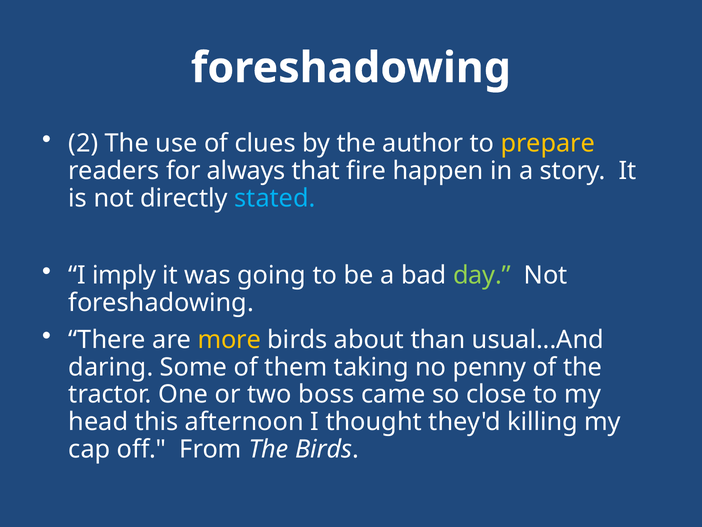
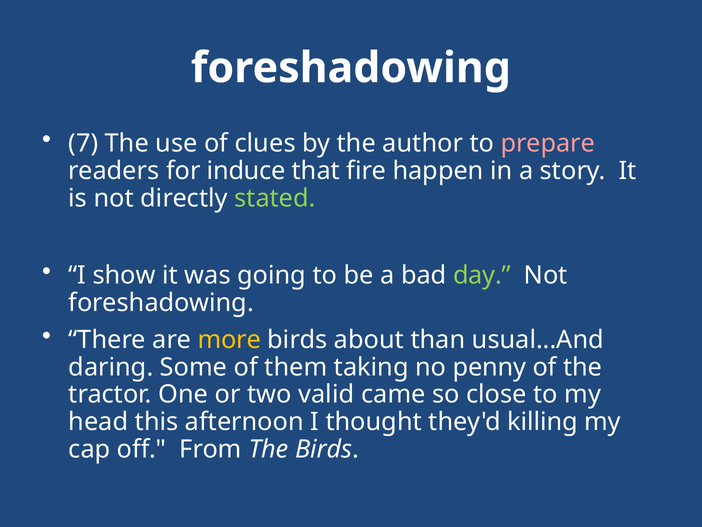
2: 2 -> 7 (83, 143)
prepare colour: yellow -> pink (548, 143)
always: always -> induce (246, 171)
stated colour: light blue -> light green (275, 198)
imply: imply -> show (124, 275)
boss: boss -> valid (326, 394)
